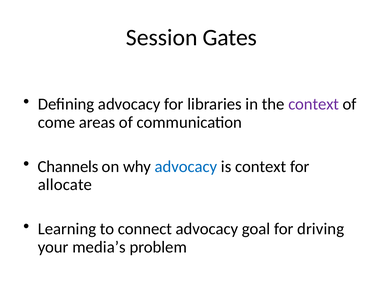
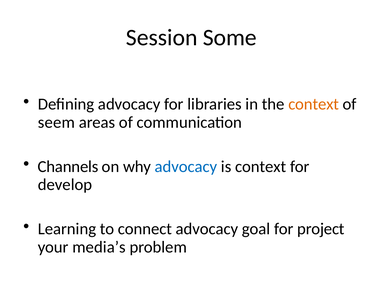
Gates: Gates -> Some (230, 38)
context colour: purple -> orange (314, 104)
come: come -> seem (56, 122)
allocate: allocate -> develop (65, 185)
driving: driving -> project (321, 229)
